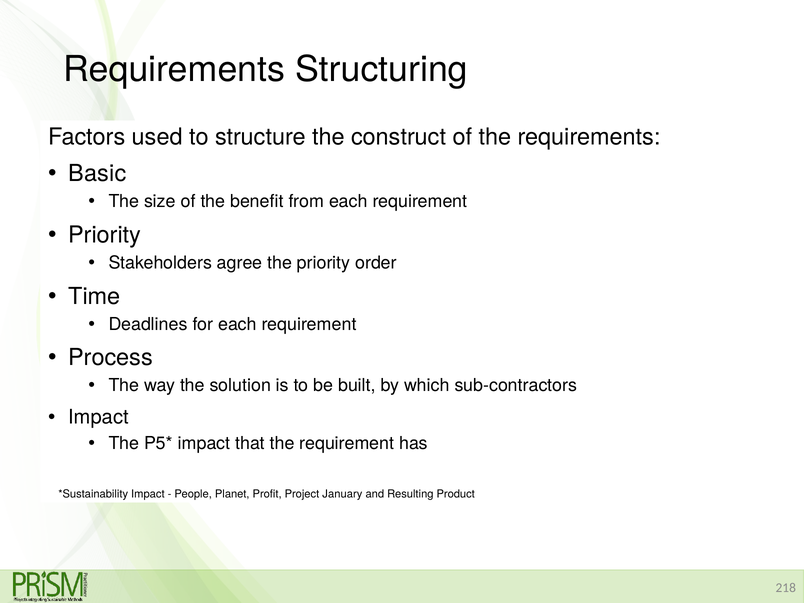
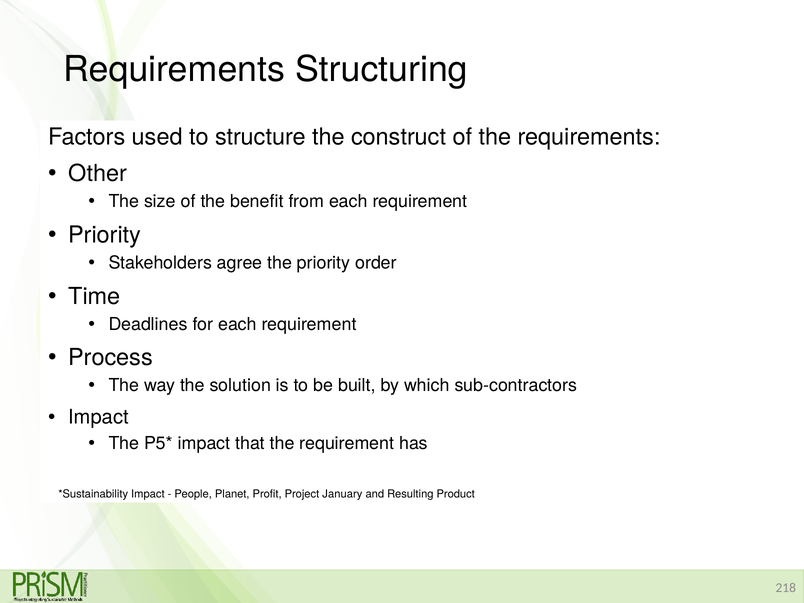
Basic: Basic -> Other (98, 174)
